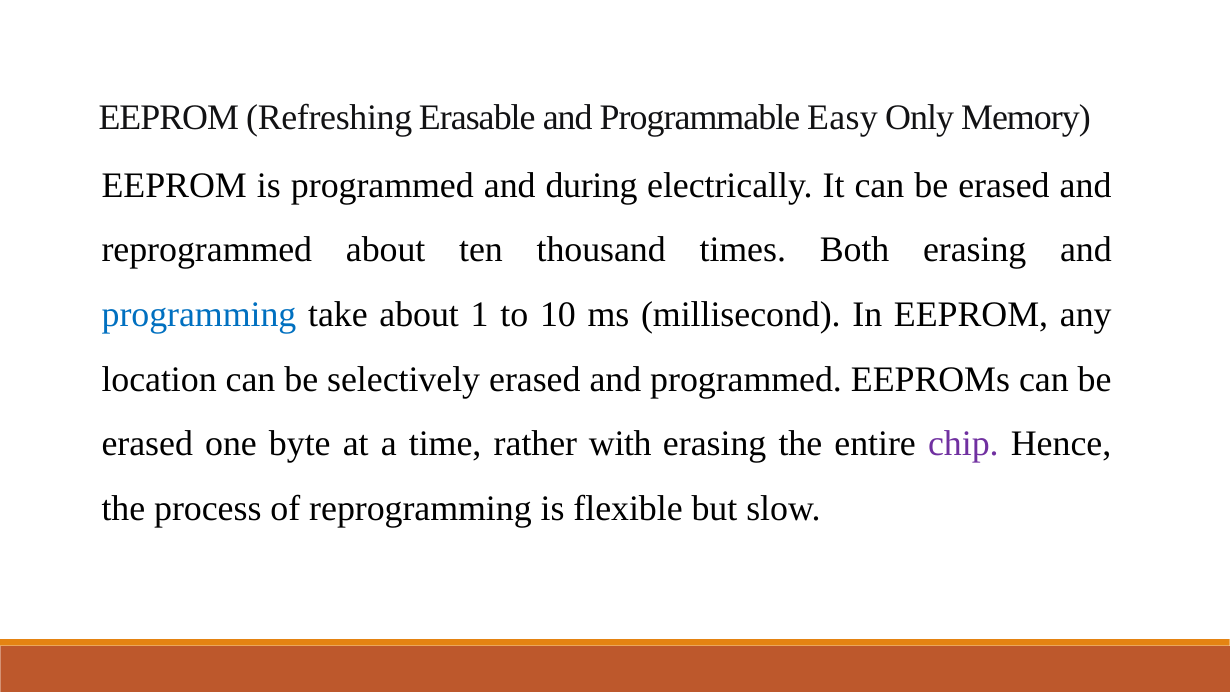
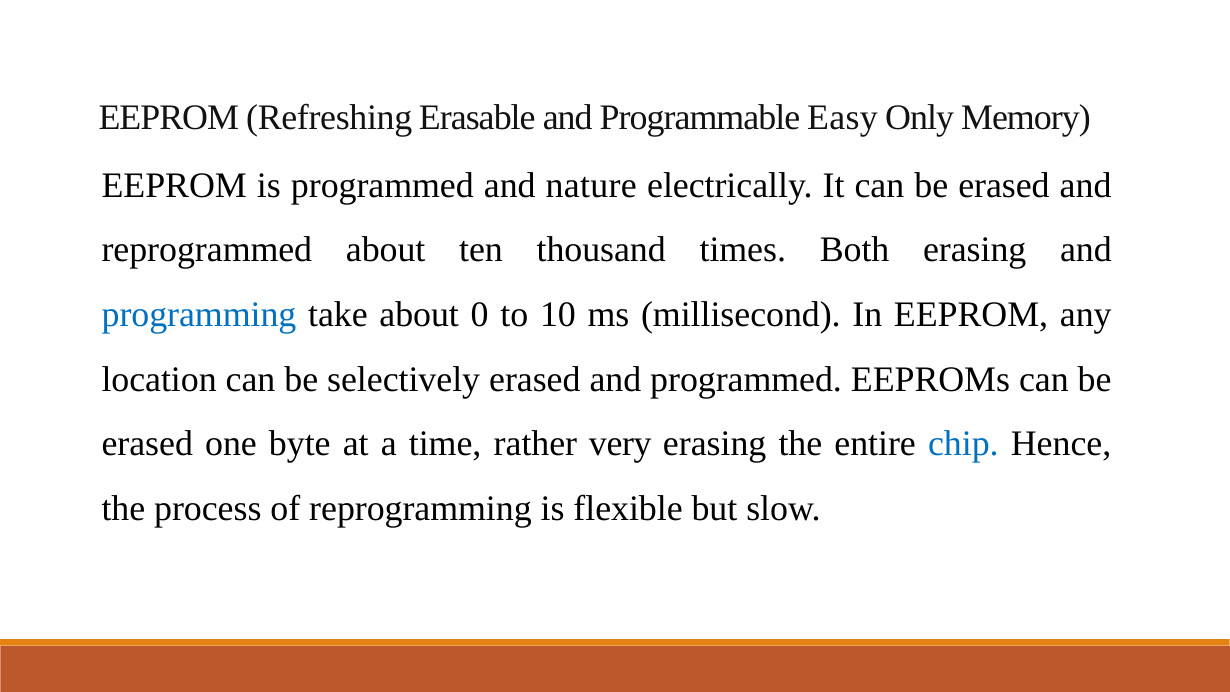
during: during -> nature (591, 185)
1: 1 -> 0 (480, 314)
with: with -> very (620, 444)
chip colour: purple -> blue (963, 444)
